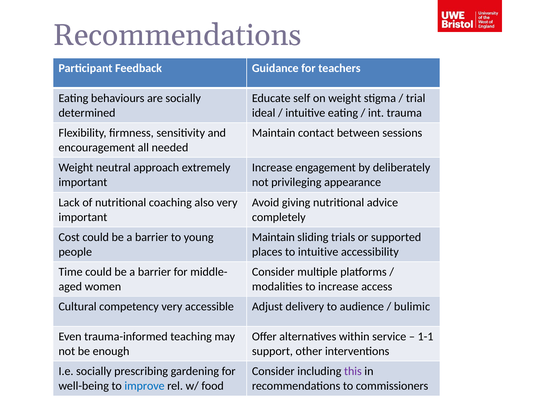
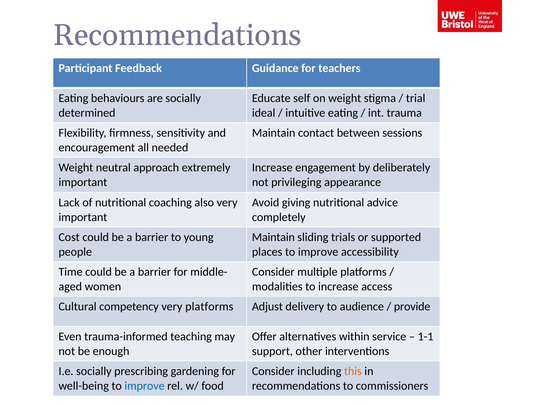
places to intuitive: intuitive -> improve (318, 252)
very accessible: accessible -> platforms (209, 307)
bulimic: bulimic -> provide (412, 307)
this colour: purple -> orange (353, 371)
